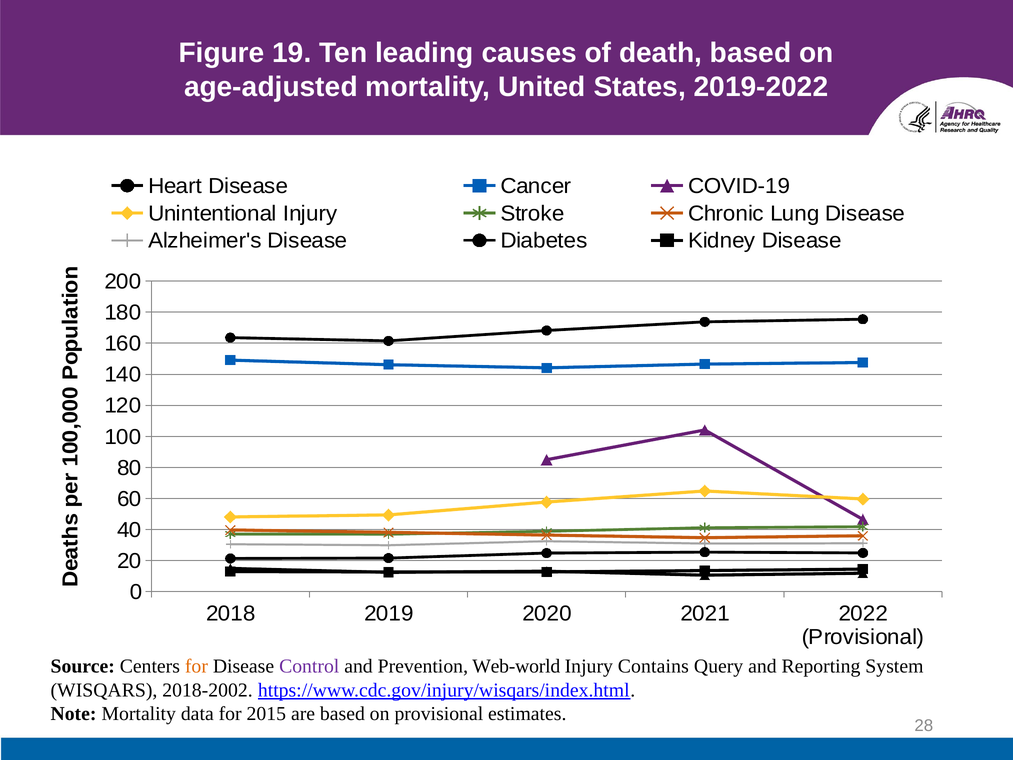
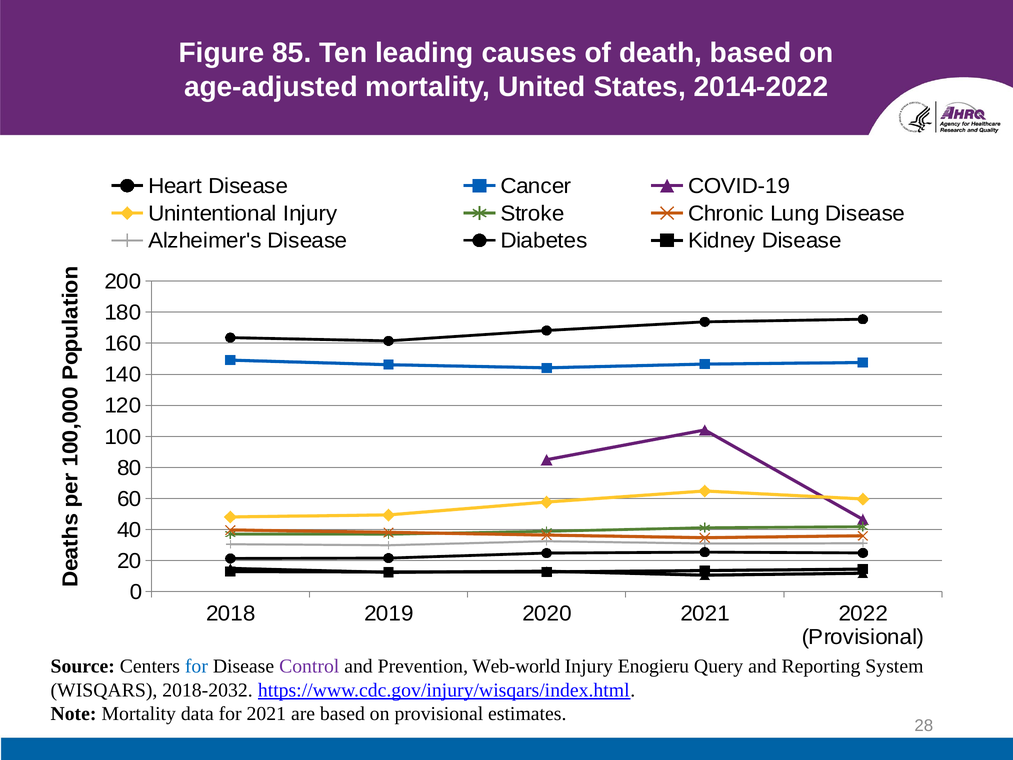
19: 19 -> 85 (292, 53)
2019-2022: 2019-2022 -> 2014-2022 (761, 87)
for colour: orange -> blue (196, 666)
Contains: Contains -> Enogieru (653, 666)
2018-2002: 2018-2002 -> 2018-2032 (207, 690)
for 2015: 2015 -> 2021 (266, 713)
